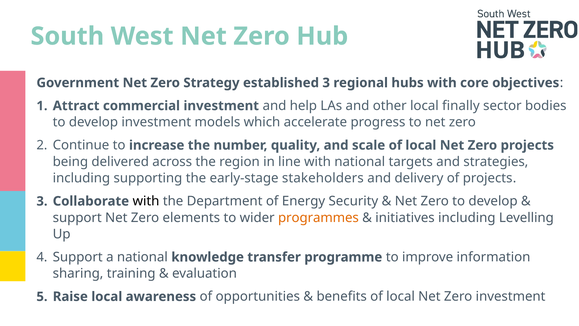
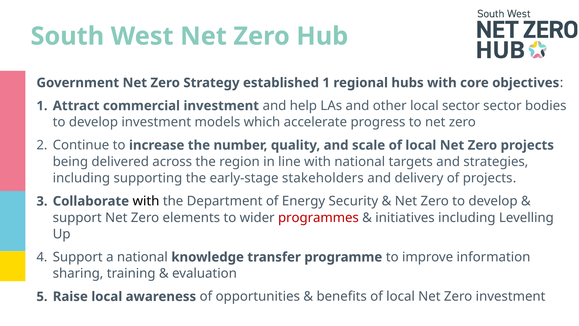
established 3: 3 -> 1 (326, 83)
local finally: finally -> sector (461, 106)
programmes colour: orange -> red (318, 217)
